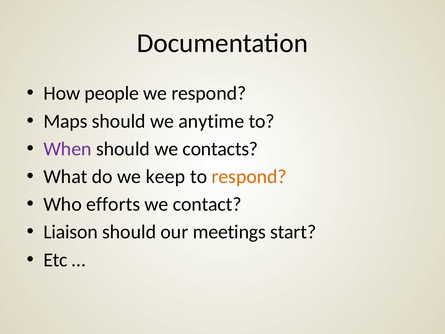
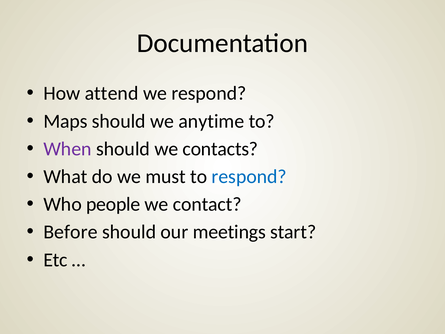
people: people -> attend (112, 93)
keep: keep -> must (166, 177)
respond colour: orange -> blue (249, 177)
efforts: efforts -> people (113, 204)
Liaison: Liaison -> Before (70, 232)
